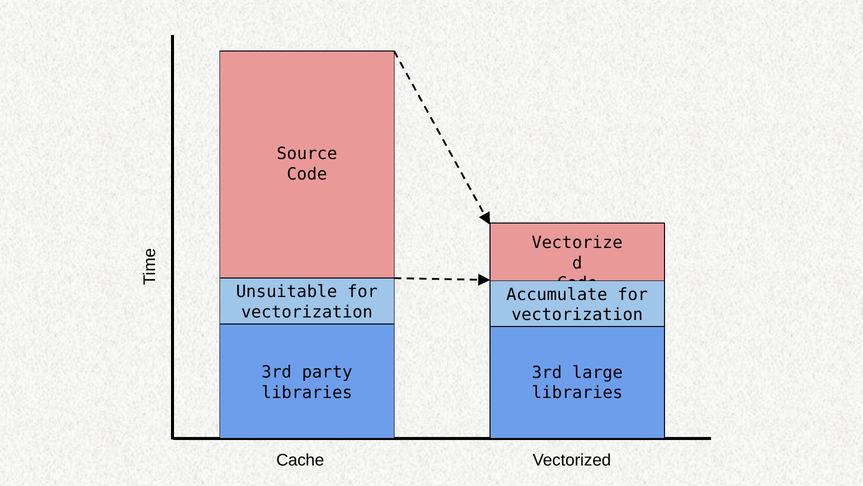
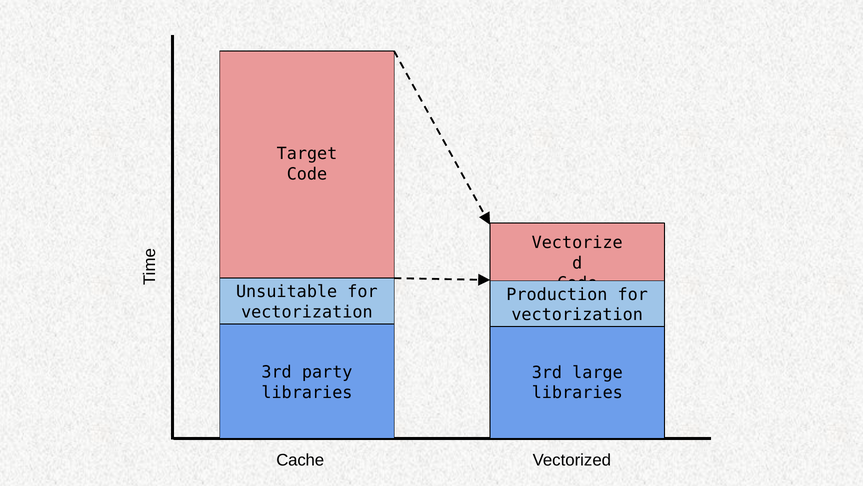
Source: Source -> Target (307, 154)
Accumulate: Accumulate -> Production (557, 294)
